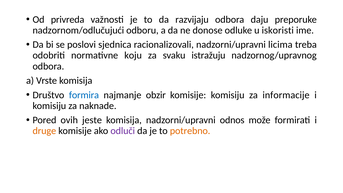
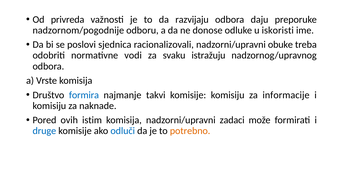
nadzornom/odlučujući: nadzornom/odlučujući -> nadzornom/pogodnije (78, 30)
licima: licima -> obuke (280, 45)
koju: koju -> vodi (133, 55)
obzir: obzir -> takvi (156, 95)
jeste: jeste -> istim (92, 120)
odnos: odnos -> zadaci (232, 120)
druge colour: orange -> blue (44, 131)
odluči colour: purple -> blue (123, 131)
